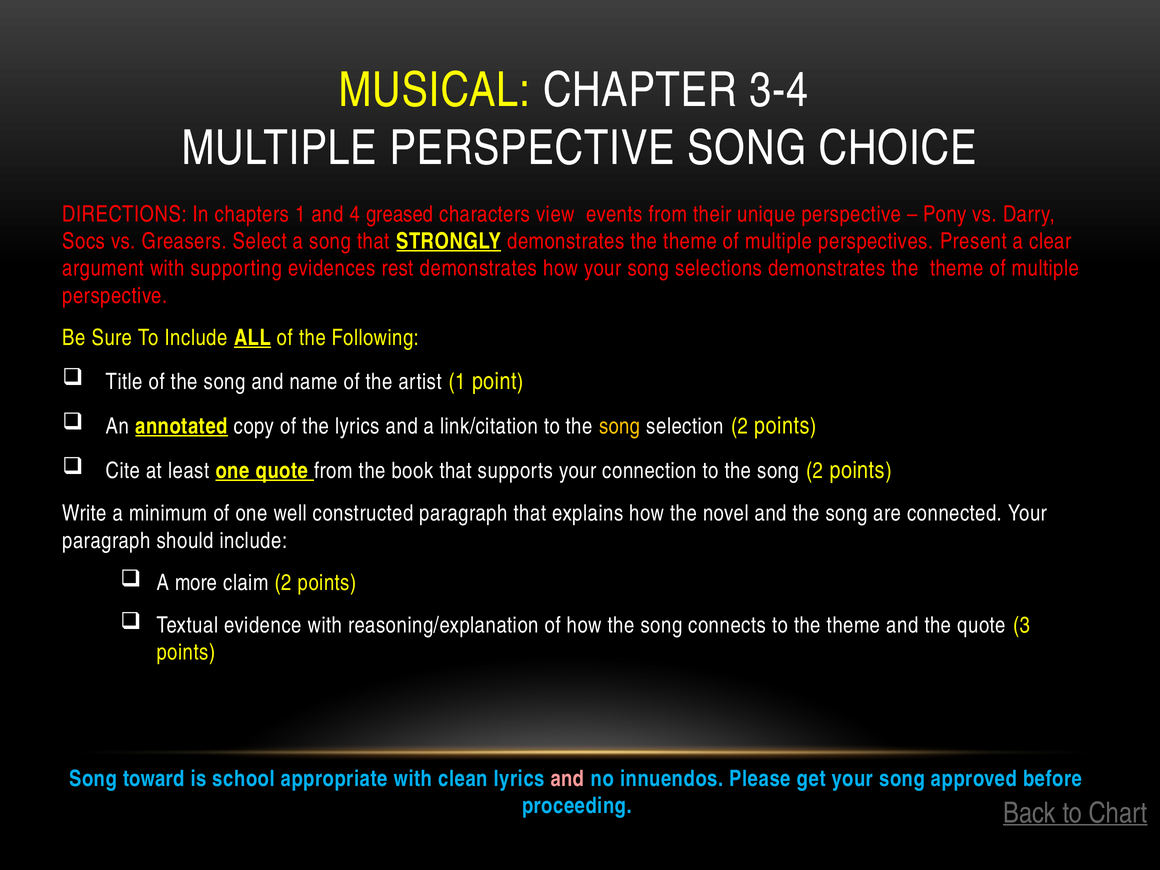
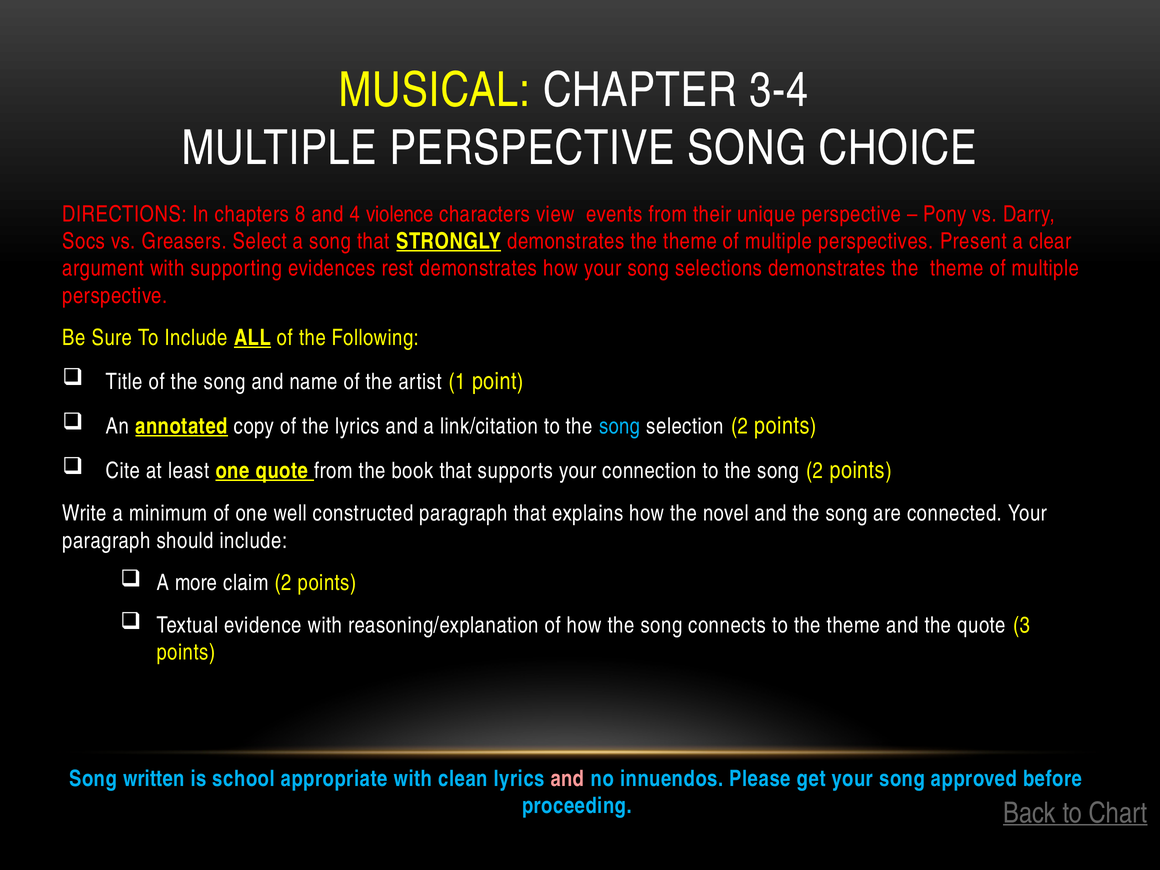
chapters 1: 1 -> 8 (300, 214)
greased: greased -> violence (400, 214)
song colour: yellow -> light blue (619, 427)
toward: toward -> written (154, 779)
